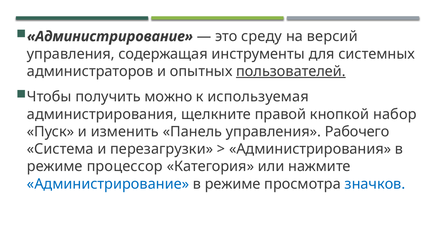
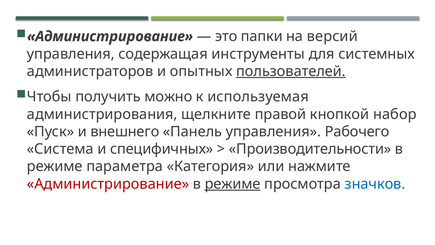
среду: среду -> папки (262, 36)
изменить: изменить -> внешнего (125, 132)
перезагрузки: перезагрузки -> специфичных (162, 149)
Администрирования: Администрирования -> Производительности (310, 149)
процессор: процессор -> параметра (125, 166)
Администрирование colour: blue -> red (108, 184)
режиме underline: none -> present (233, 184)
